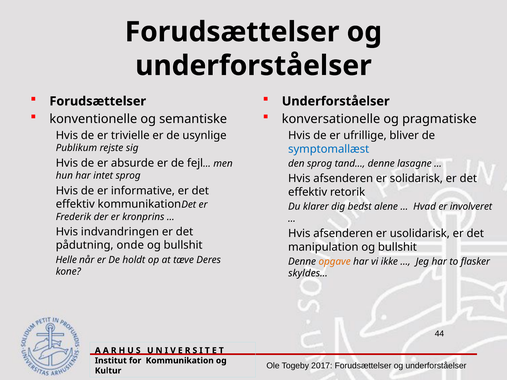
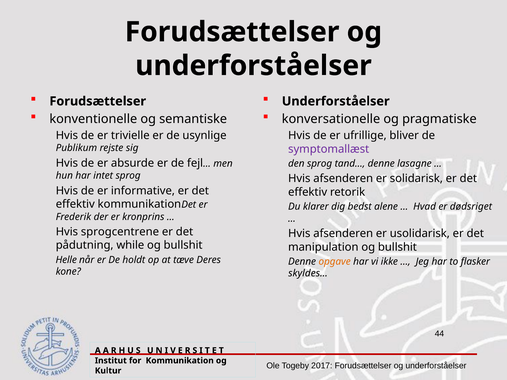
symptomallæst colour: blue -> purple (329, 149)
involveret: involveret -> dødsriget (471, 207)
indvandringen: indvandringen -> sprogcentrene (120, 232)
onde: onde -> while (130, 245)
